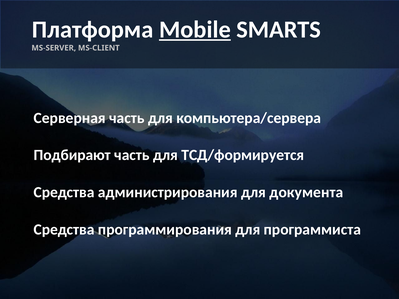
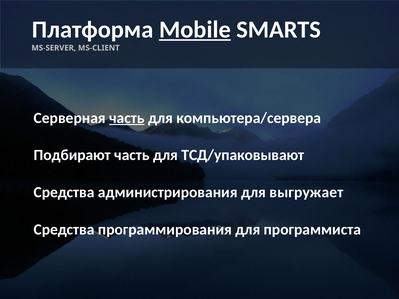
часть underline: none -> present (127, 118)
ТСД/формируется: ТСД/формируется -> ТСД/упаковывают (243, 155)
документа: документа -> выгружает (306, 193)
